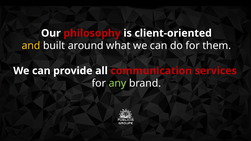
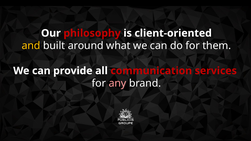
any colour: light green -> pink (117, 83)
